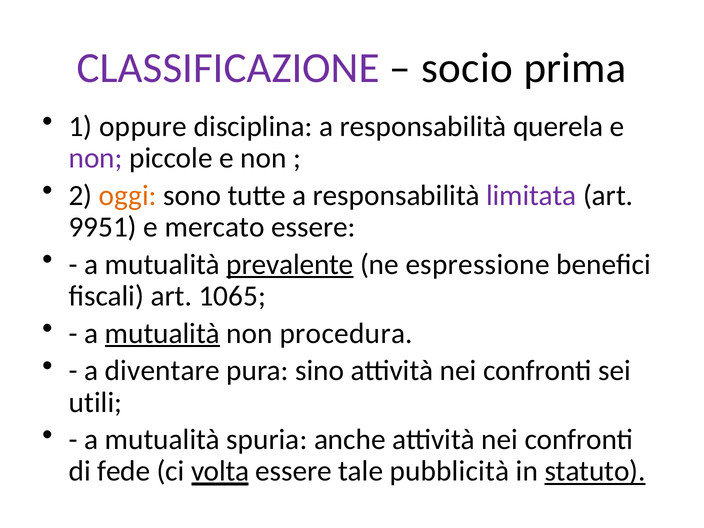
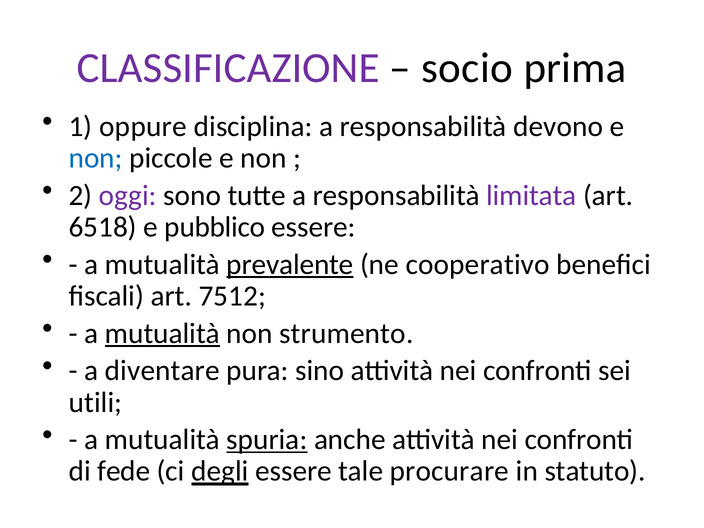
querela: querela -> devono (558, 126)
non colour: purple -> blue (96, 158)
oggi colour: orange -> purple (128, 195)
9951: 9951 -> 6518 (103, 227)
mercato: mercato -> pubblico (215, 227)
espressione: espressione -> cooperativo (478, 264)
1065: 1065 -> 7512 (232, 296)
procedura: procedura -> strumento (346, 333)
spuria underline: none -> present (267, 440)
volta: volta -> degli (220, 471)
pubblicità: pubblicità -> procurare (449, 471)
statuto underline: present -> none (595, 471)
